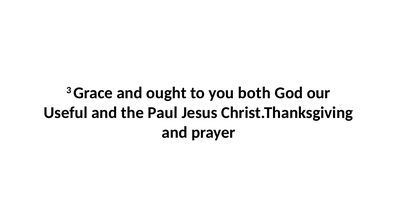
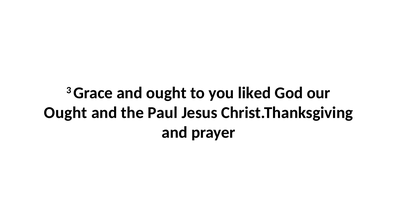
both: both -> liked (254, 93)
Useful: Useful -> Ought (66, 113)
